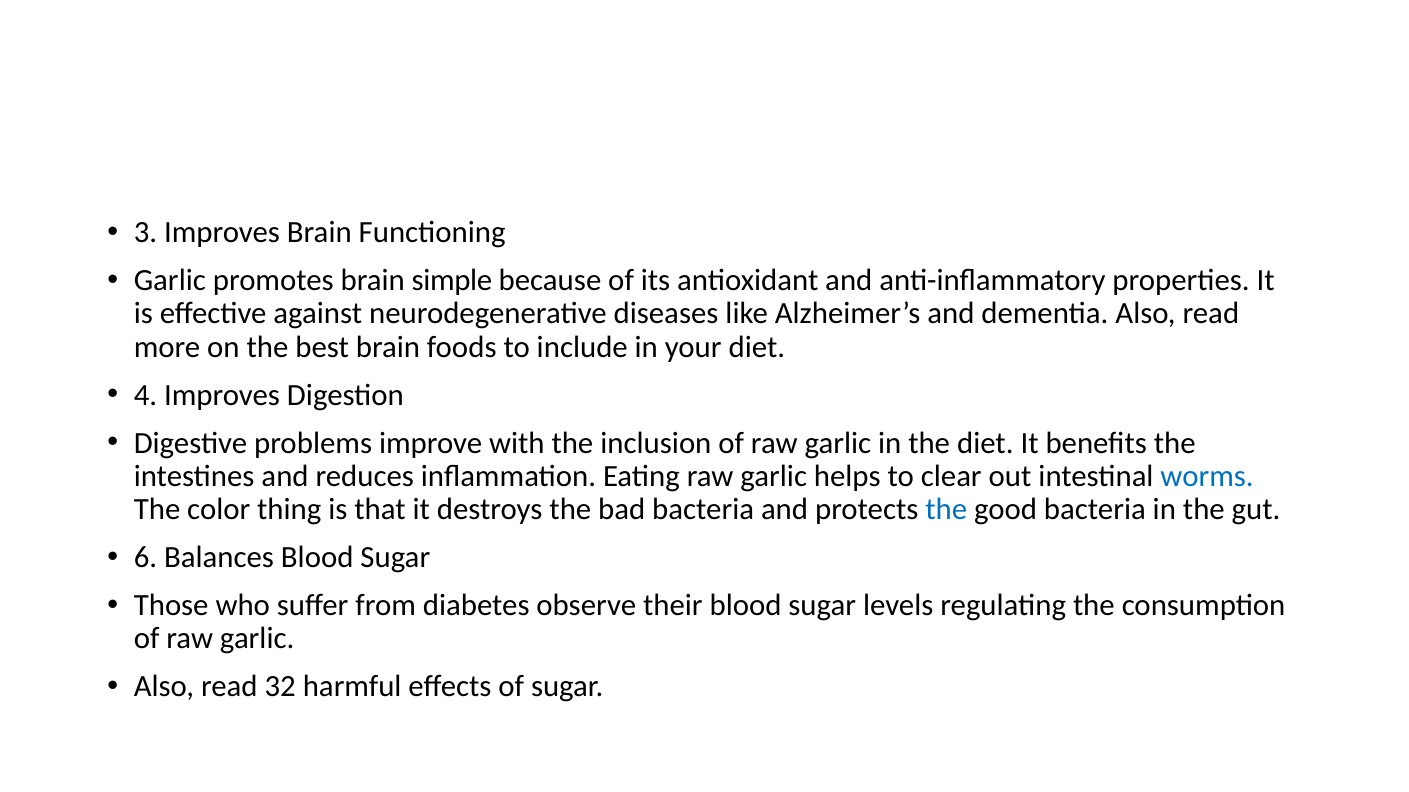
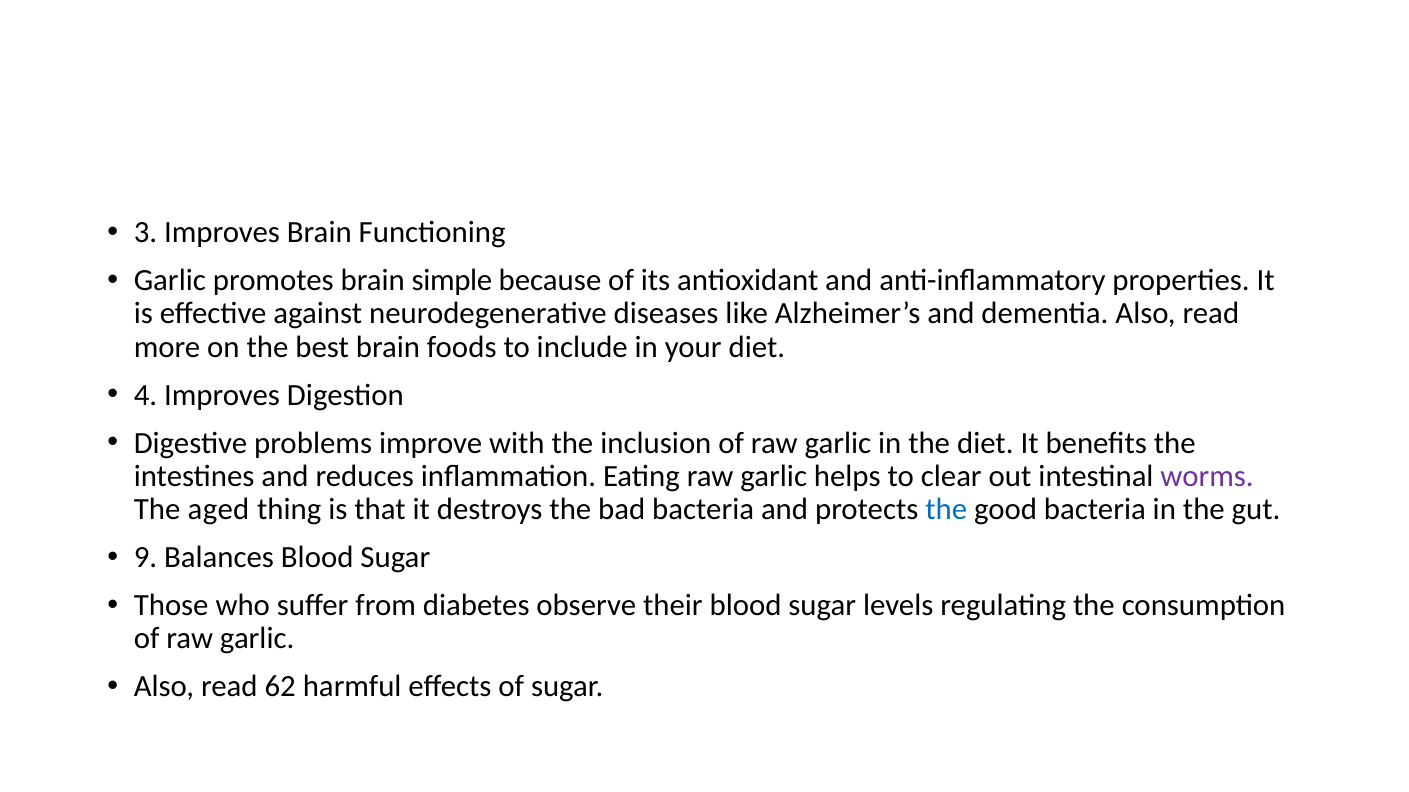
worms colour: blue -> purple (1207, 476)
color: color -> aged (219, 510)
6: 6 -> 9 (146, 558)
32: 32 -> 62 (280, 687)
